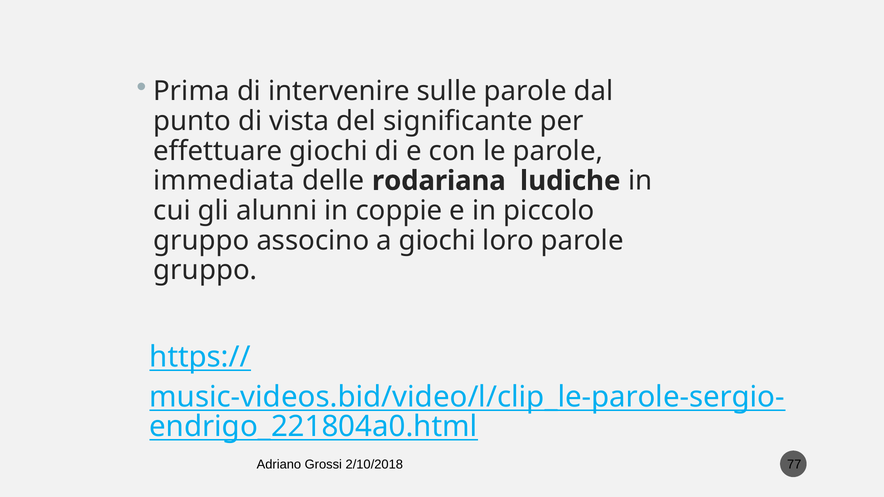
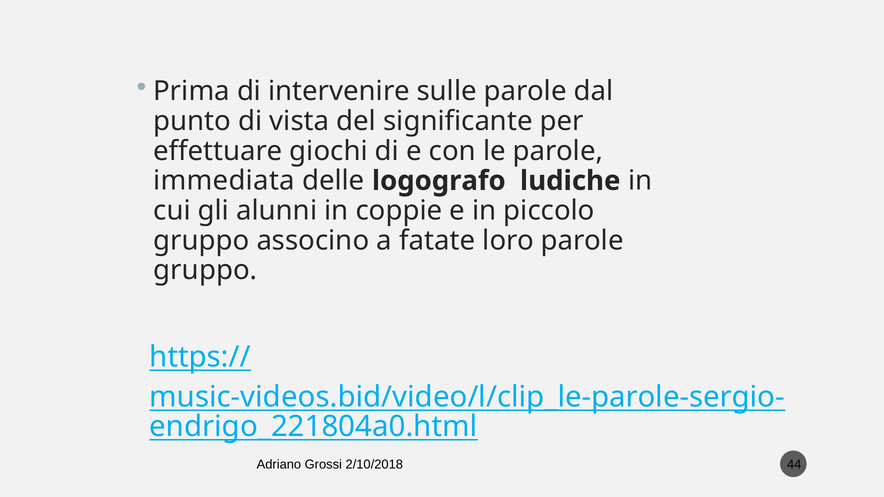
rodariana: rodariana -> logografo (439, 181)
a giochi: giochi -> fatate (437, 241)
77: 77 -> 44 (794, 465)
